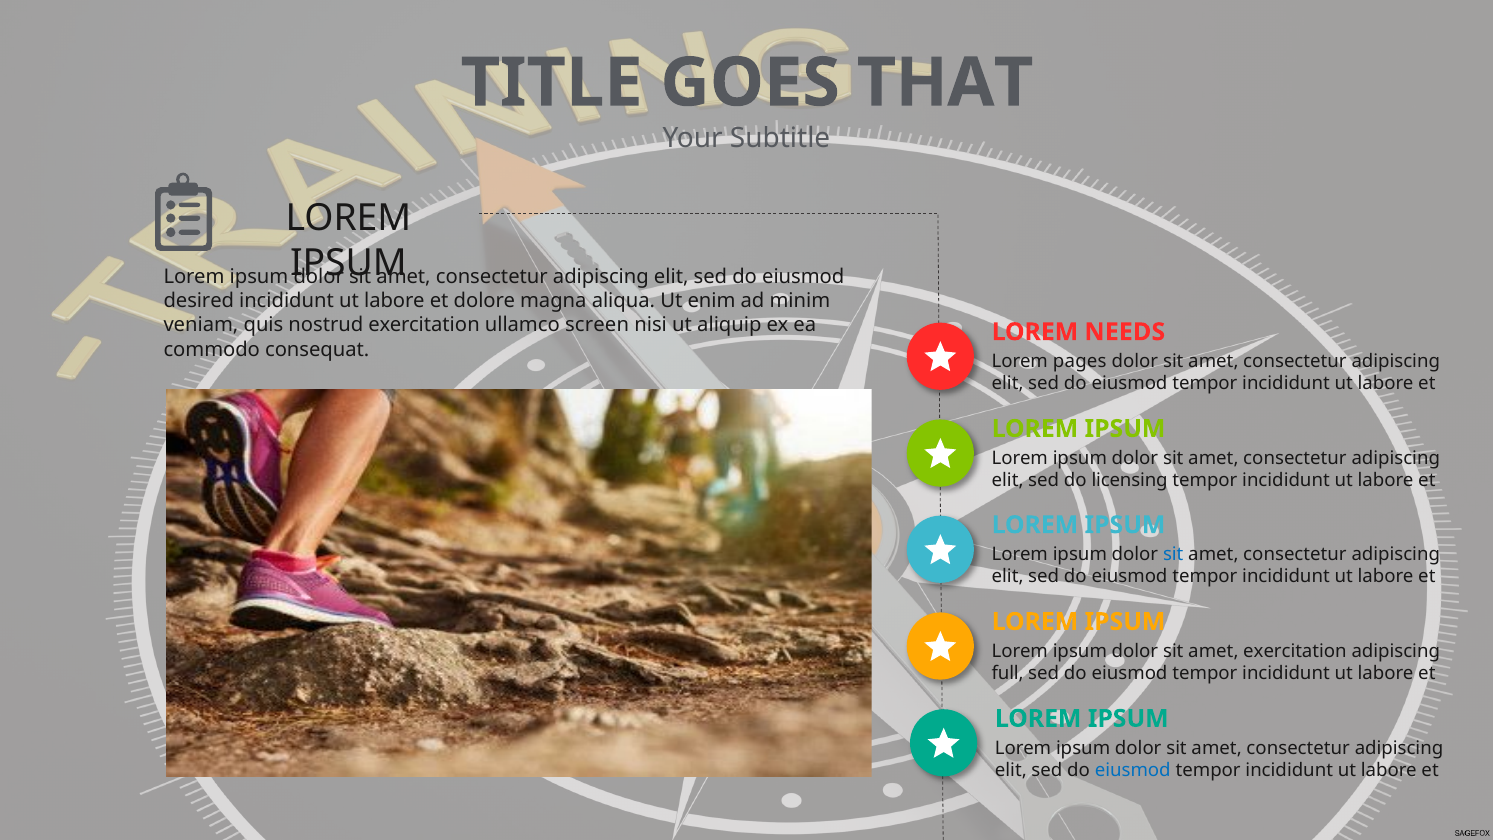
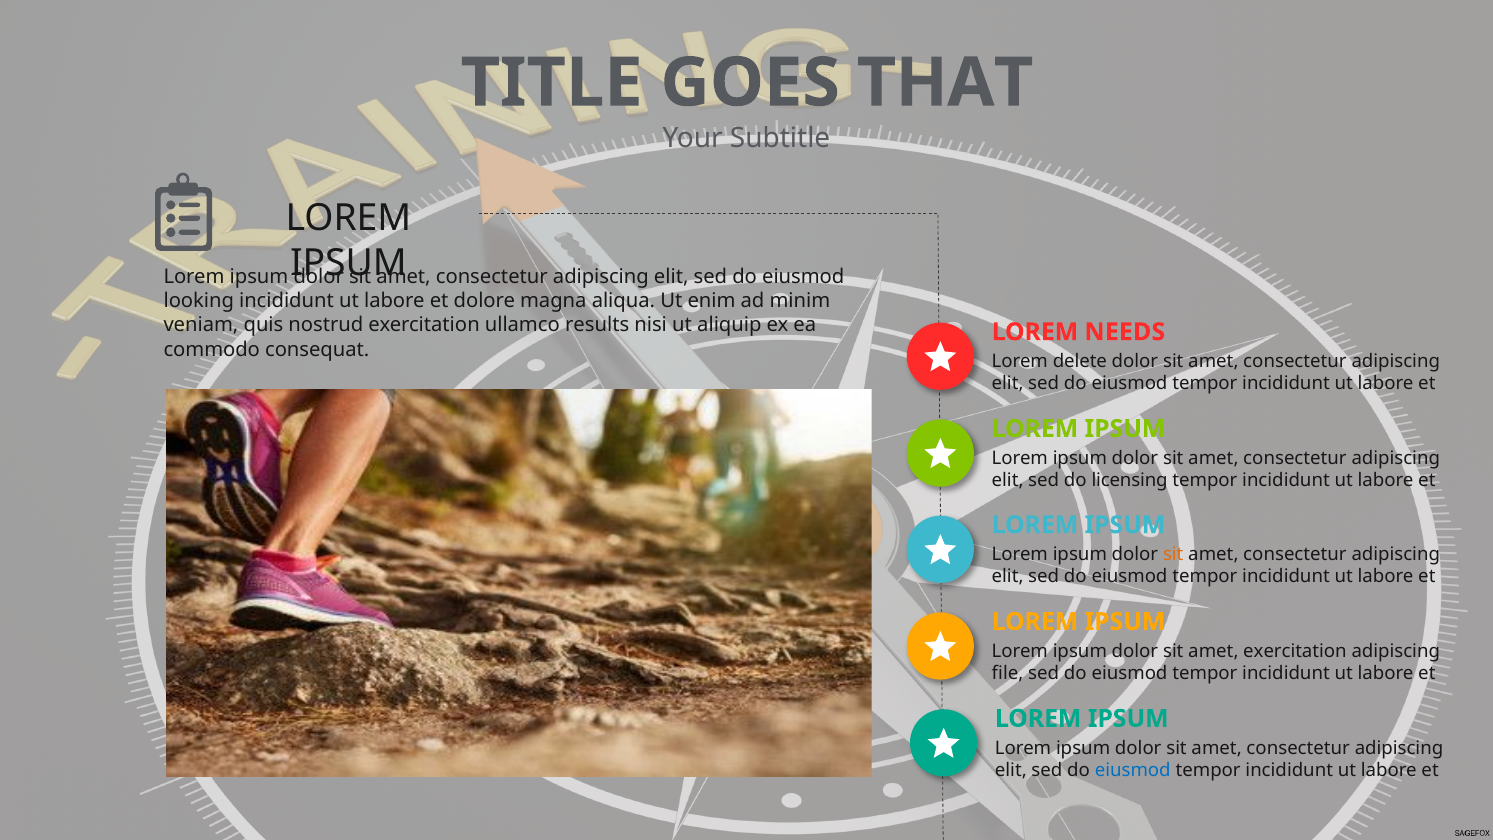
desired: desired -> looking (199, 301)
screen: screen -> results (597, 325)
pages: pages -> delete (1080, 361)
sit colour: blue -> orange (1173, 554)
full: full -> file (1008, 673)
